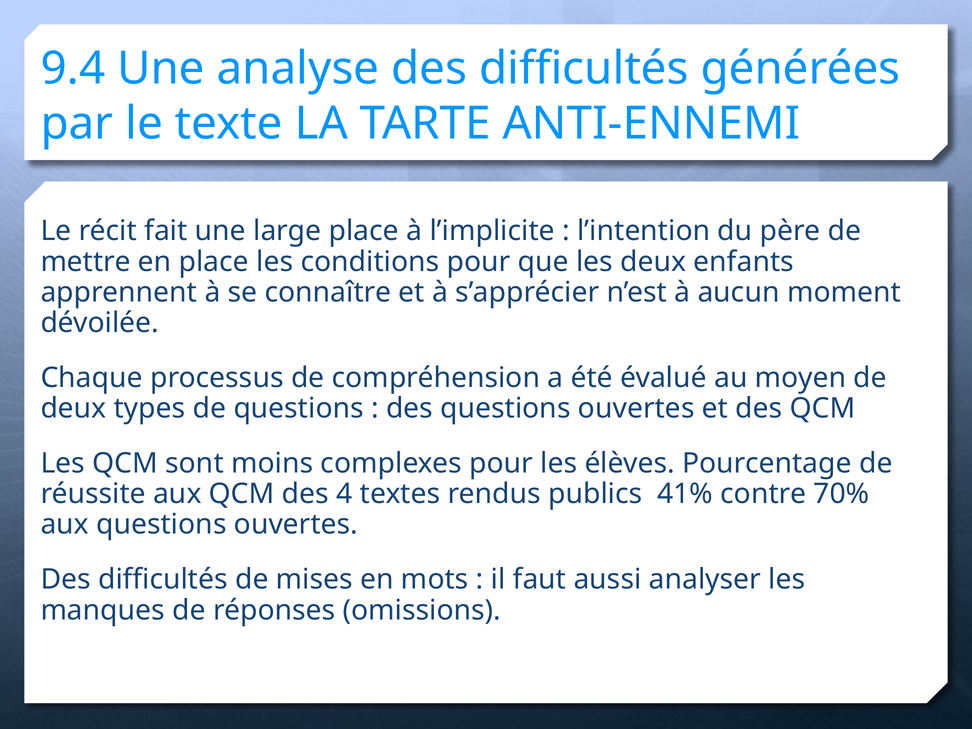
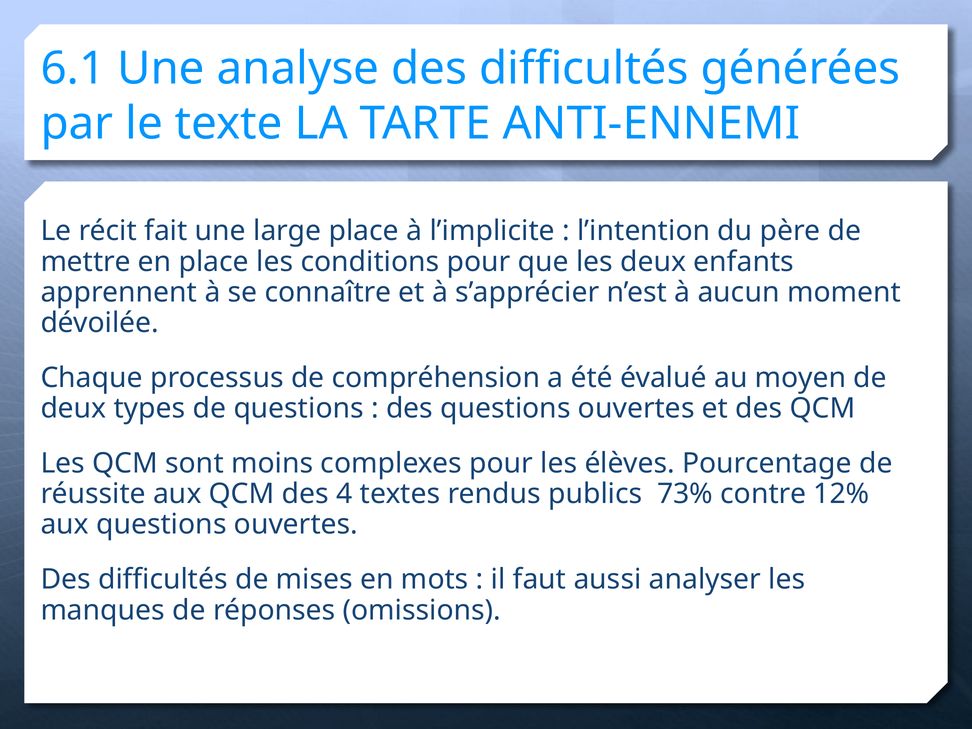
9.4: 9.4 -> 6.1 (73, 69)
41%: 41% -> 73% (685, 494)
70%: 70% -> 12% (841, 494)
